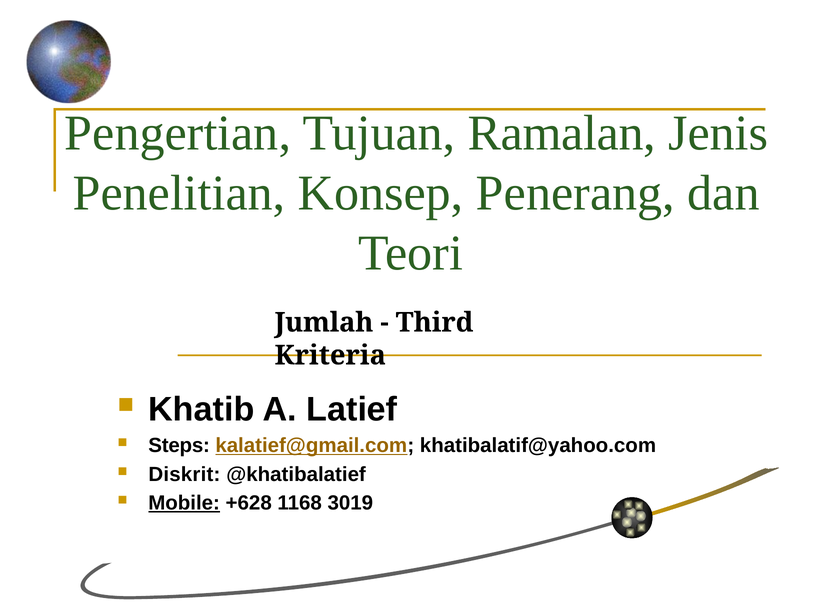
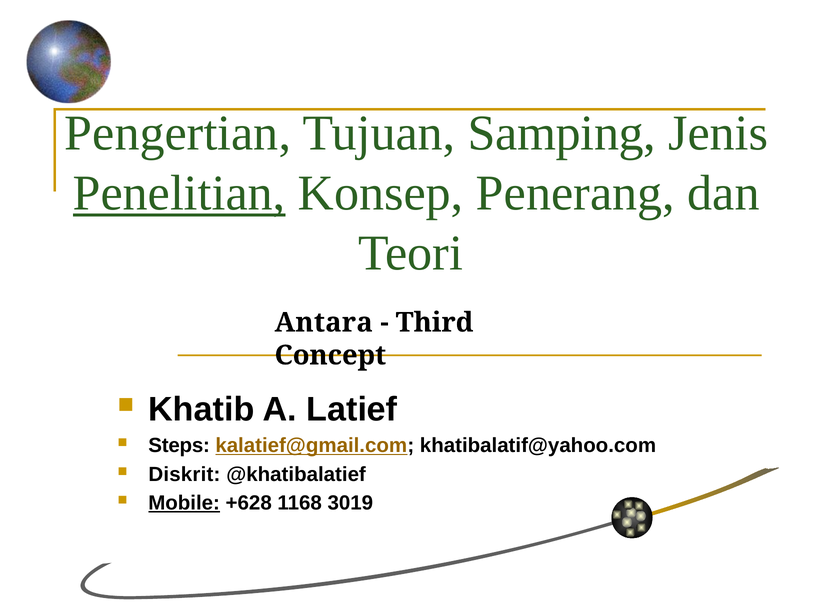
Ramalan: Ramalan -> Samping (562, 133)
Penelitian underline: none -> present (179, 193)
Jumlah: Jumlah -> Antara (324, 323)
Kriteria: Kriteria -> Concept (330, 355)
